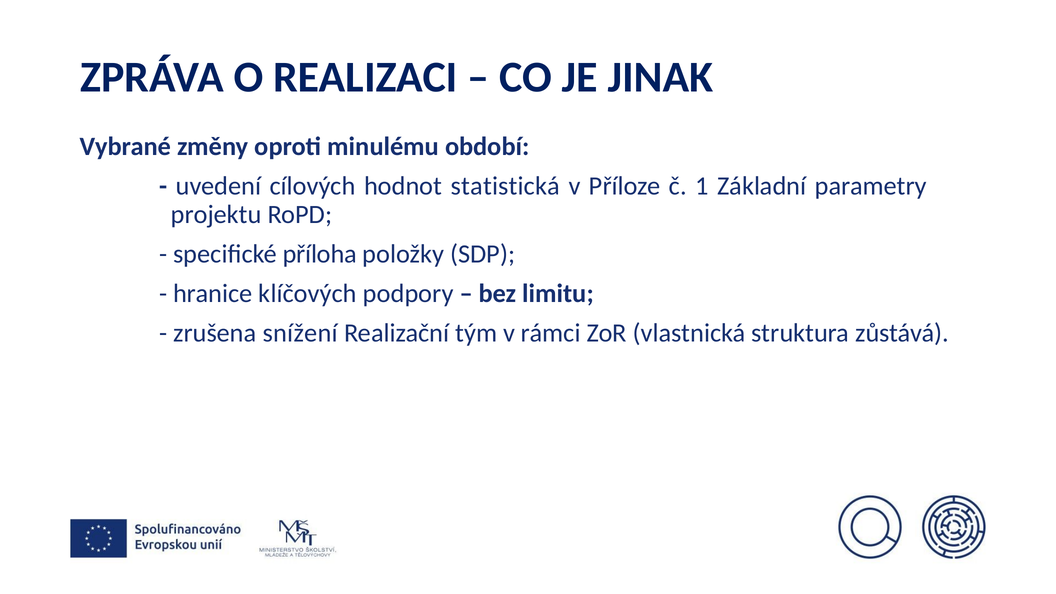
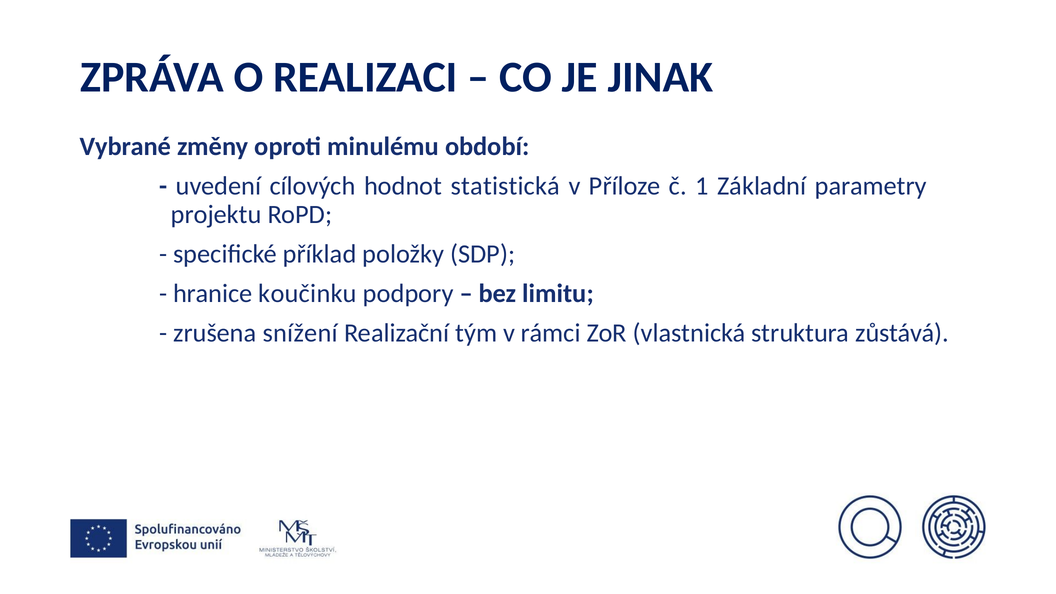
příloha: příloha -> příklad (320, 254)
klíčových: klíčových -> koučinku (308, 294)
